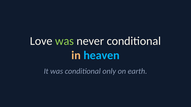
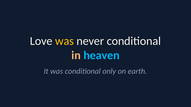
was colour: light green -> yellow (65, 41)
